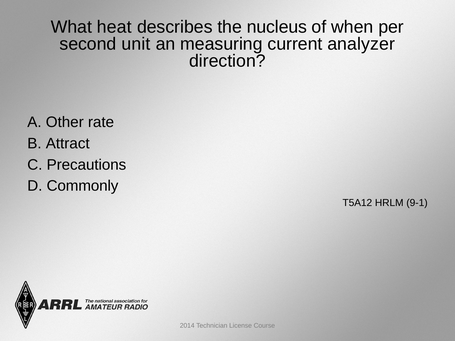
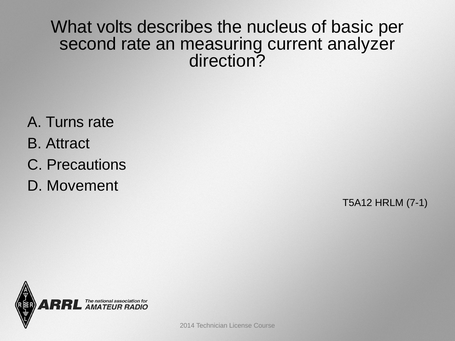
heat: heat -> volts (115, 27)
when: when -> basic (352, 27)
second unit: unit -> rate (136, 44)
Other: Other -> Turns (65, 122)
Commonly: Commonly -> Movement (82, 186)
9-1: 9-1 -> 7-1 (417, 203)
